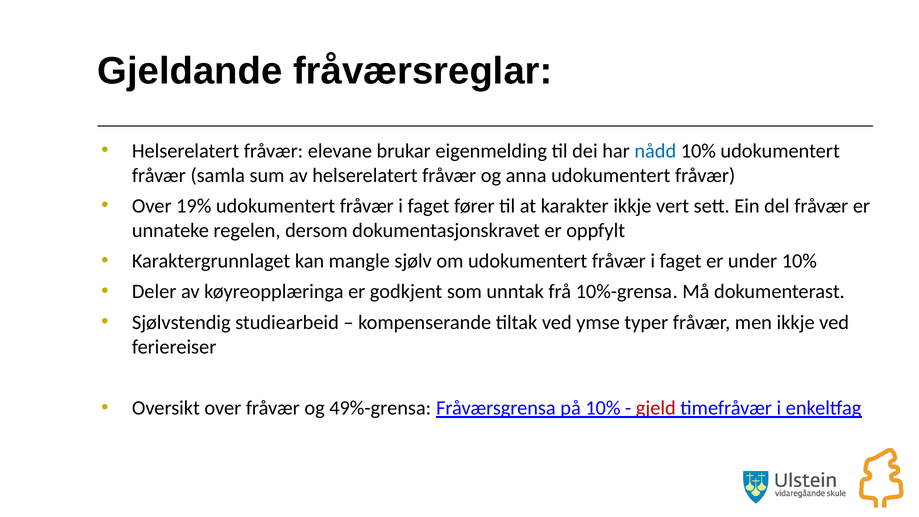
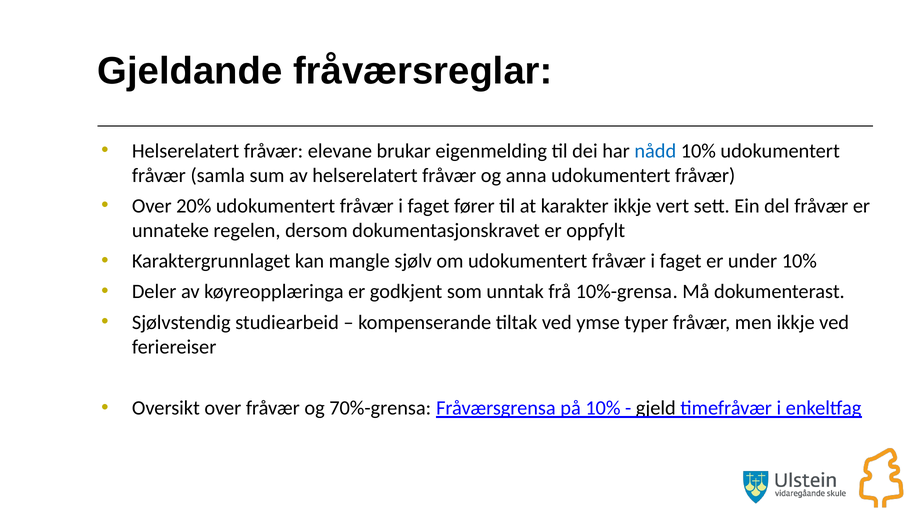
19%: 19% -> 20% (194, 206)
49%-grensa: 49%-grensa -> 70%-grensa (380, 408)
gjeld colour: red -> black (656, 408)
